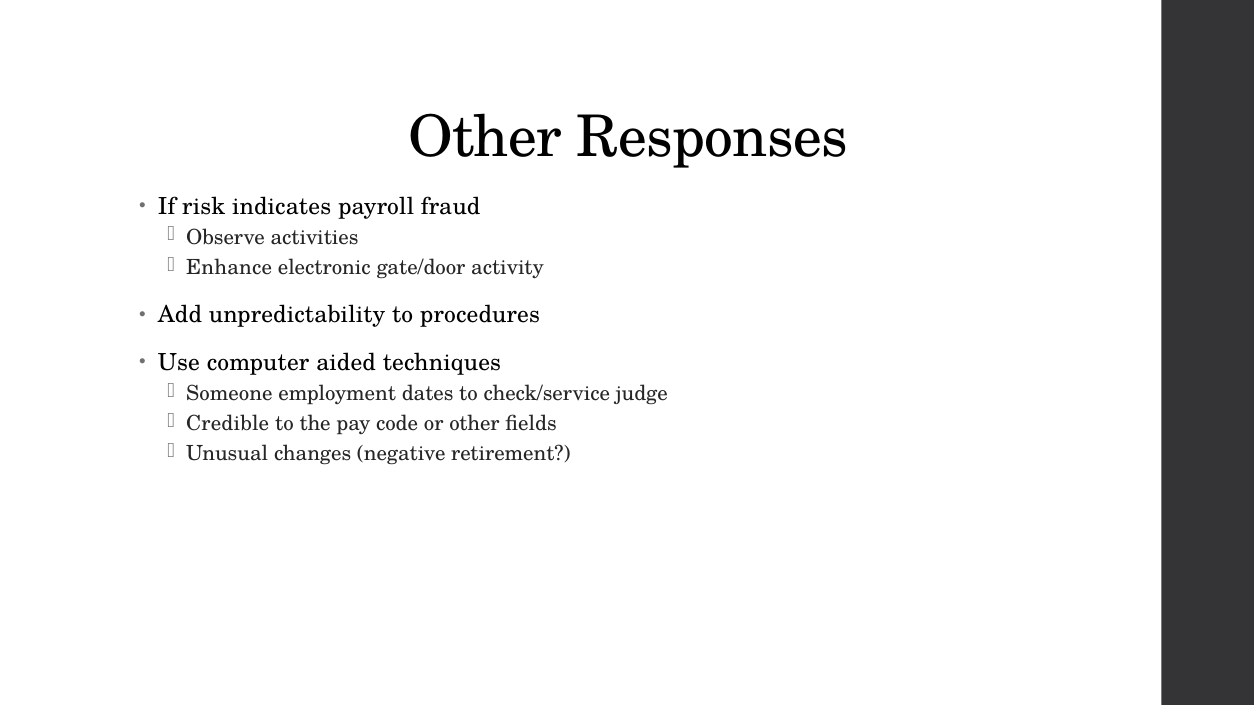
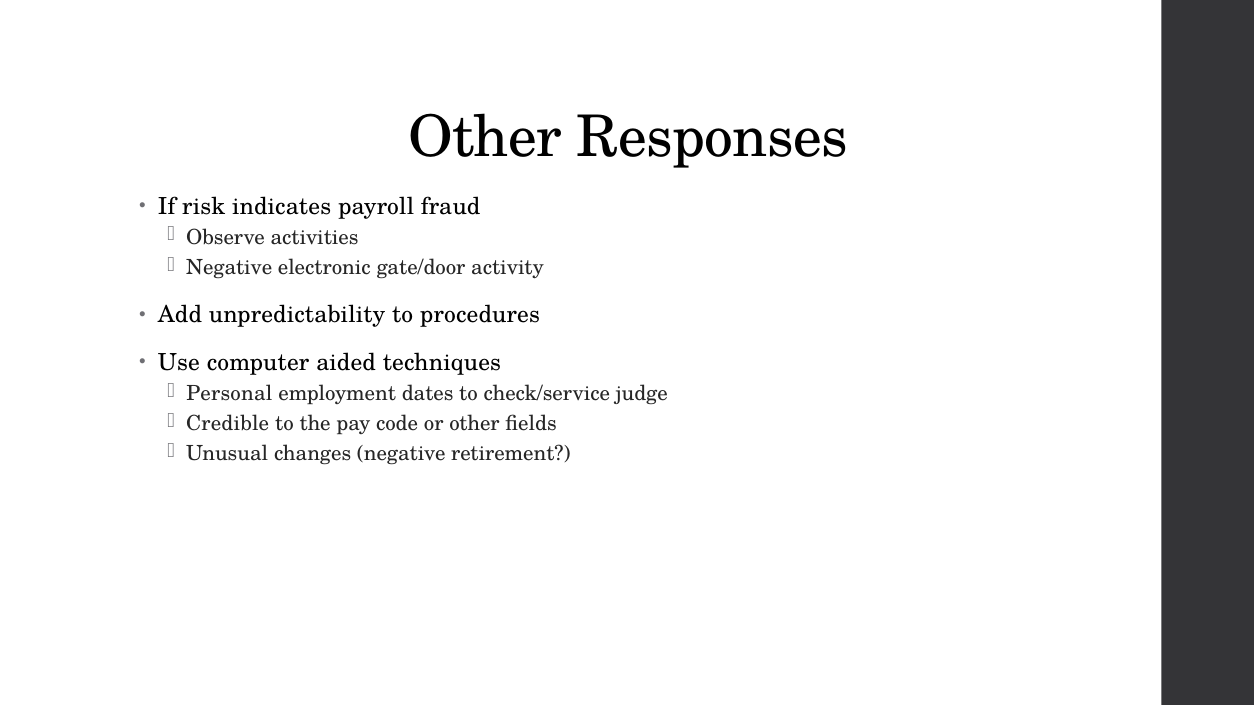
Enhance: Enhance -> Negative (229, 268)
Someone: Someone -> Personal (229, 393)
